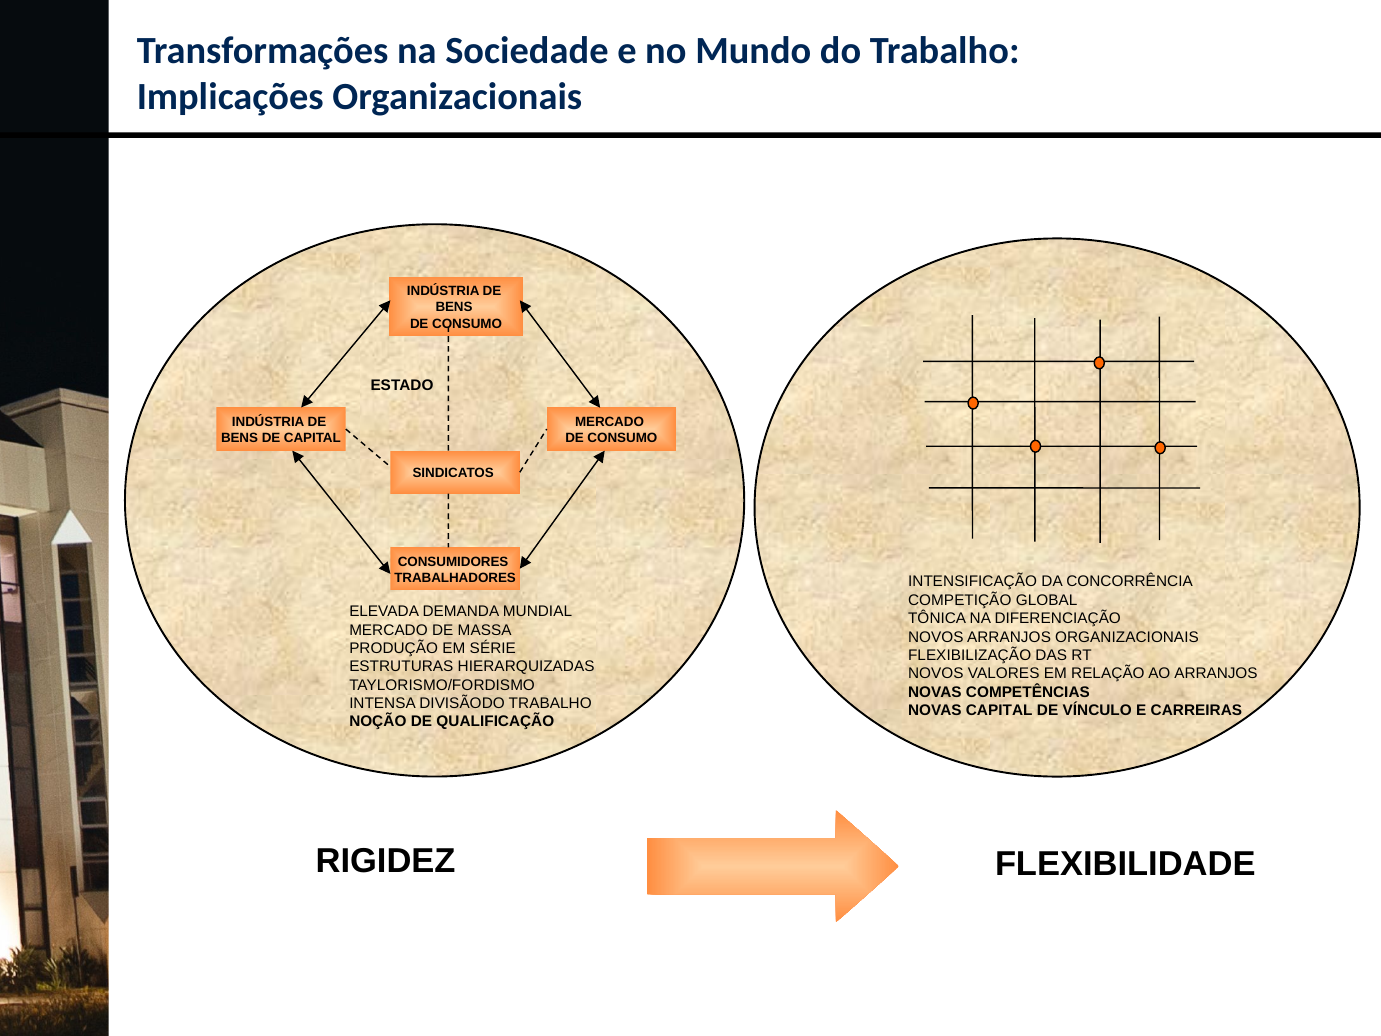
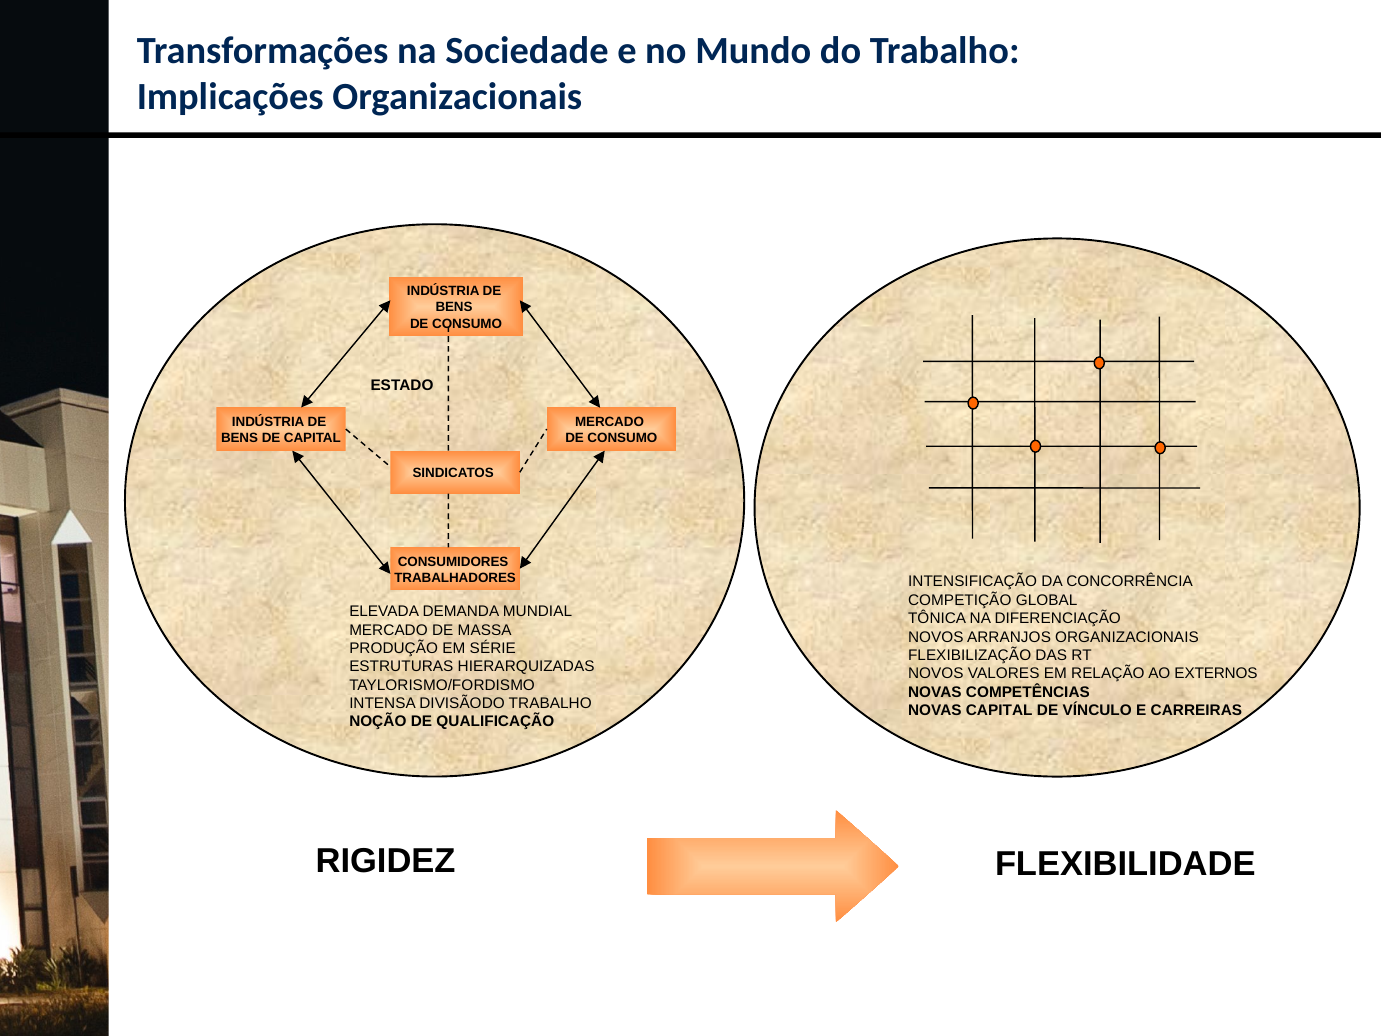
AO ARRANJOS: ARRANJOS -> EXTERNOS (1216, 674)
